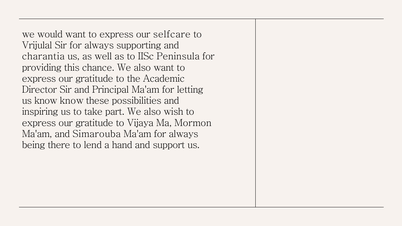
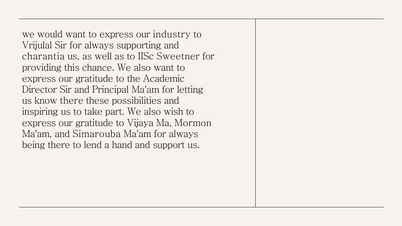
selfcare: selfcare -> industry (172, 34)
Peninsula: Peninsula -> Sweetner (178, 56)
know know: know -> there (72, 101)
